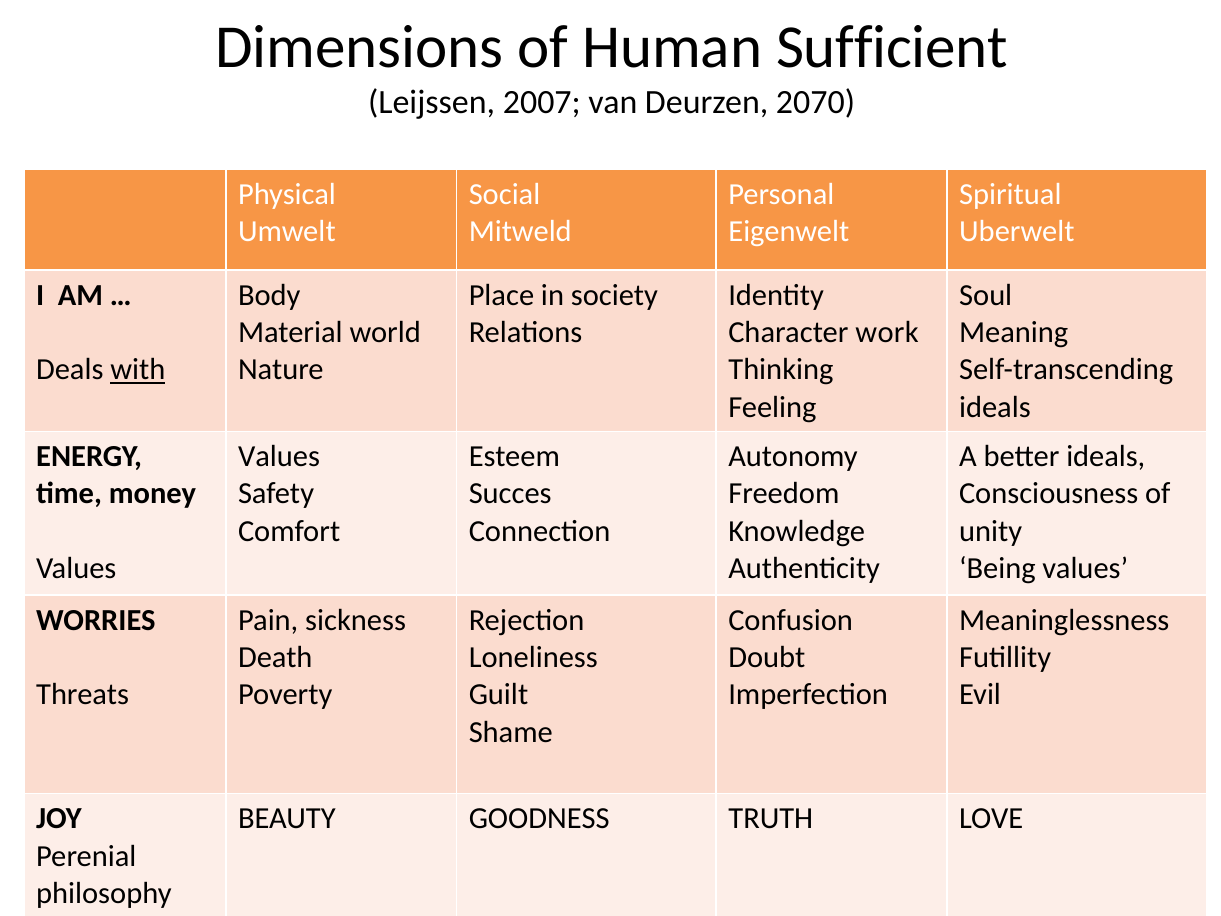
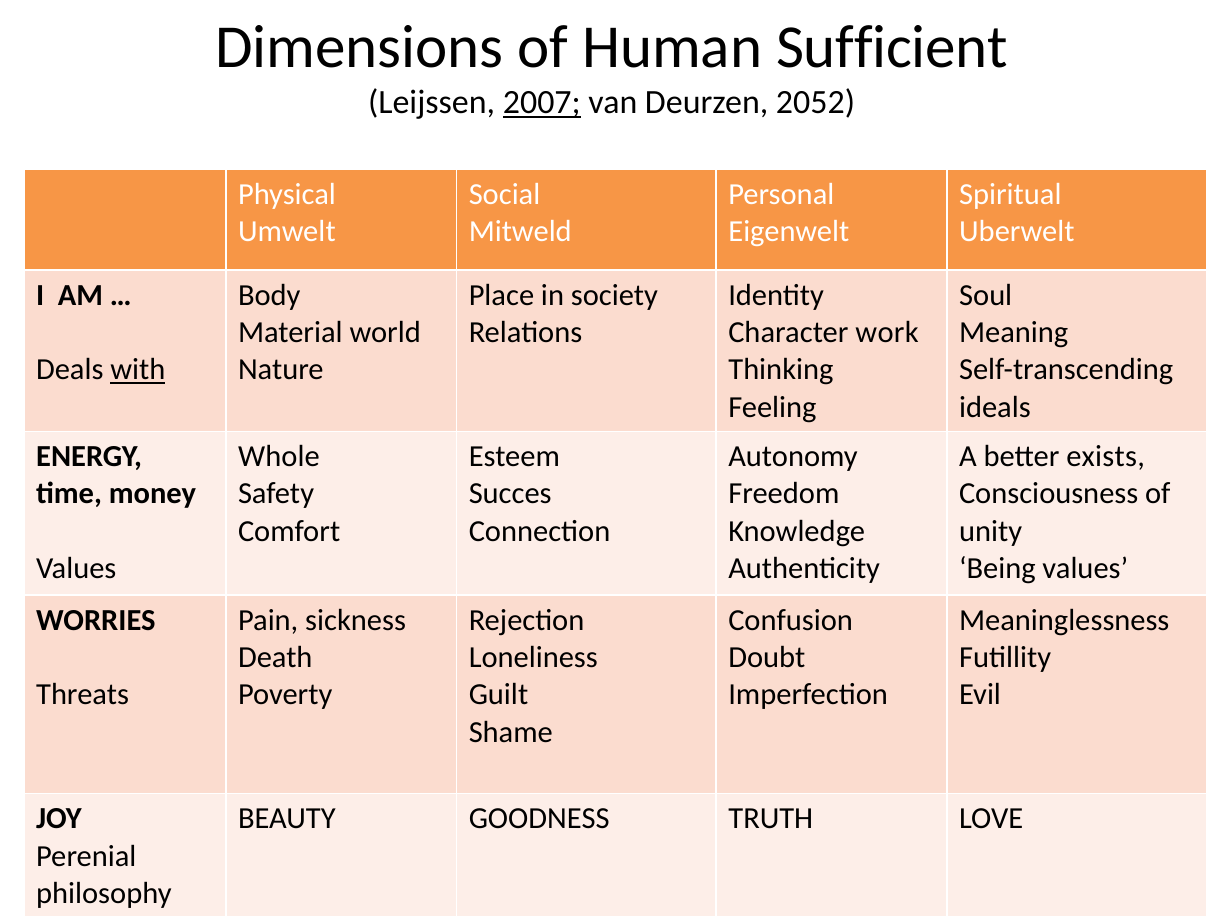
2007 underline: none -> present (542, 102)
2070: 2070 -> 2052 (816, 102)
Values: Values -> Whole (279, 457)
better ideals: ideals -> exists (1106, 457)
